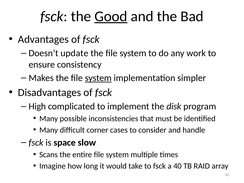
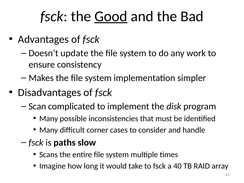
system underline: present -> none (98, 78)
High: High -> Scan (37, 106)
space: space -> paths (65, 142)
